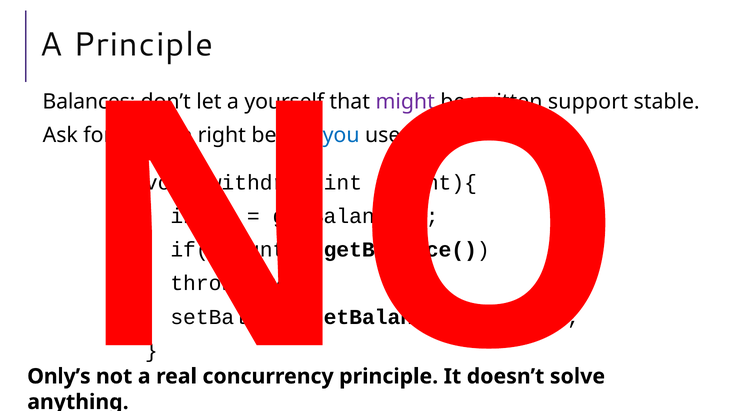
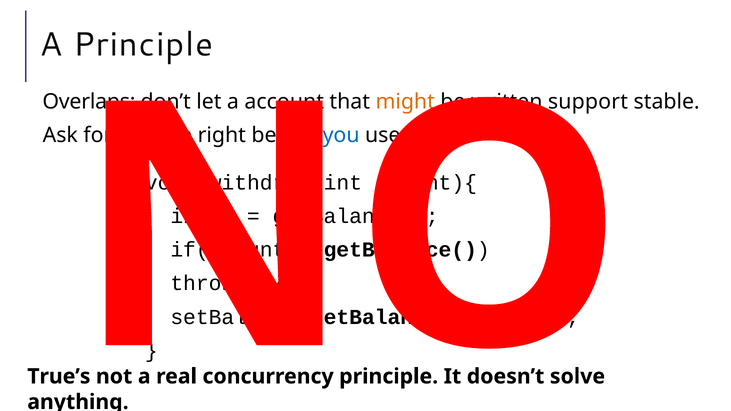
Balances: Balances -> Overlaps (89, 102)
yourself: yourself -> account (284, 102)
might colour: purple -> orange (405, 102)
Only’s: Only’s -> True’s (59, 377)
